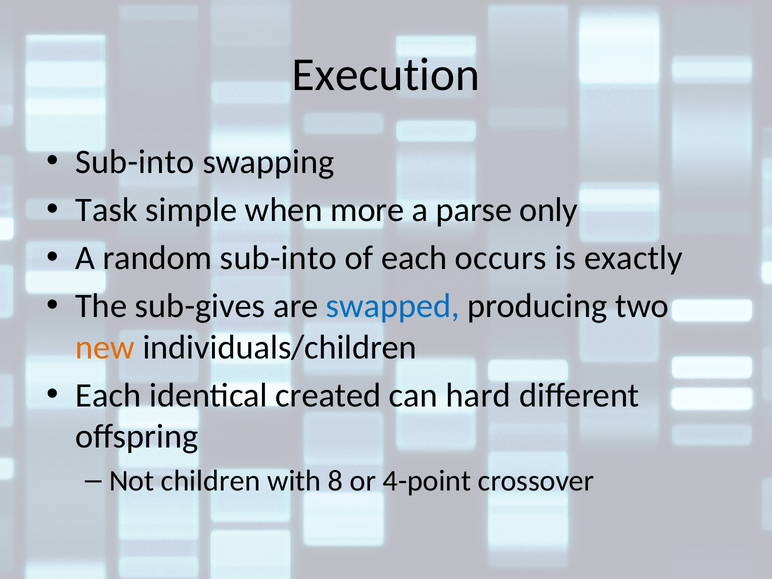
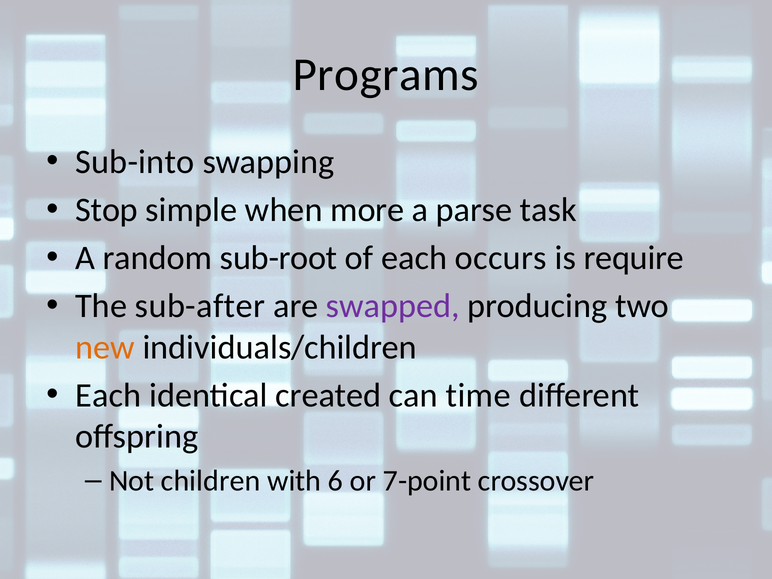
Execution: Execution -> Programs (386, 75)
Task: Task -> Stop (107, 210)
only: only -> task (548, 210)
random sub-into: sub-into -> sub-root (279, 258)
exactly: exactly -> require (634, 258)
sub-gives: sub-gives -> sub-after (200, 306)
swapped colour: blue -> purple (393, 306)
hard: hard -> time (478, 395)
8: 8 -> 6 (336, 481)
4-point: 4-point -> 7-point (427, 481)
